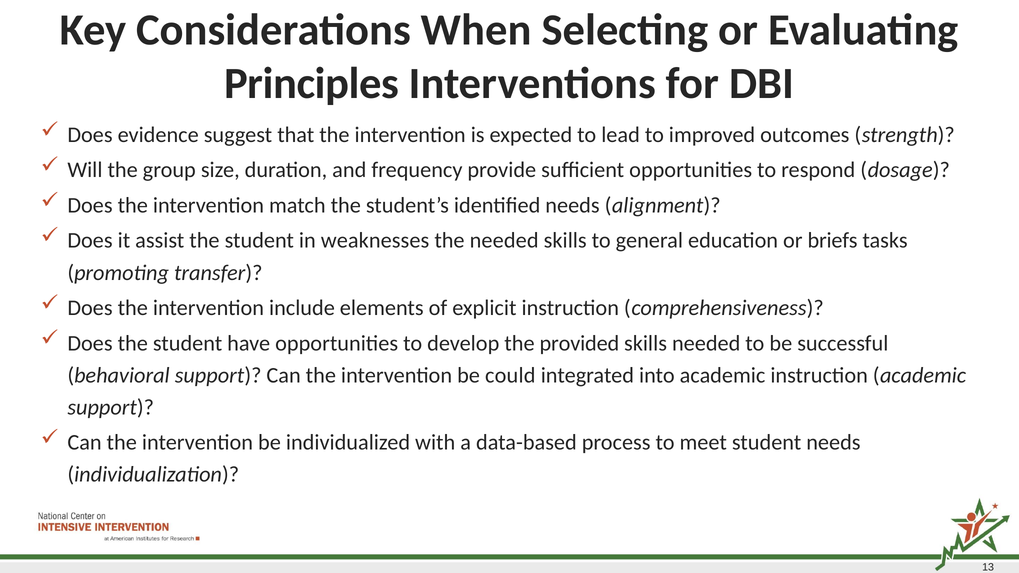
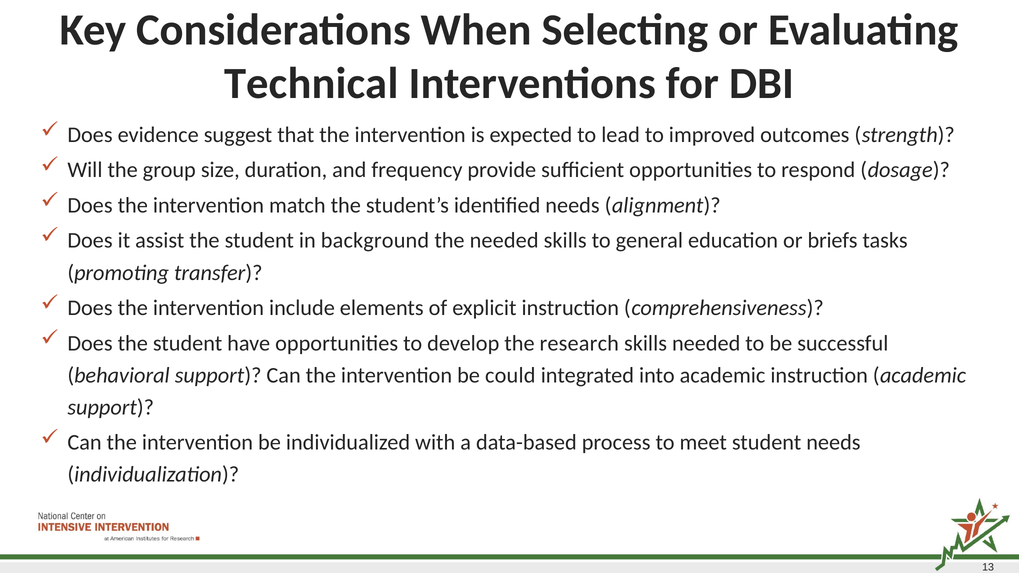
Principles: Principles -> Technical (311, 83)
weaknesses: weaknesses -> background (375, 241)
provided: provided -> research (579, 343)
